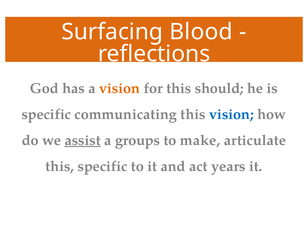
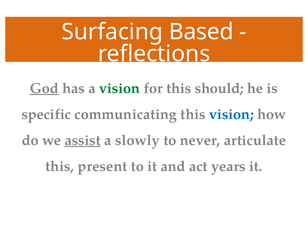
Blood: Blood -> Based (201, 32)
God underline: none -> present (44, 88)
vision colour: orange -> green (120, 88)
groups: groups -> slowly (137, 140)
make: make -> never (200, 140)
this specific: specific -> present (102, 166)
